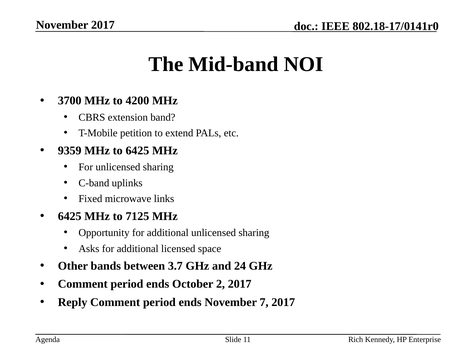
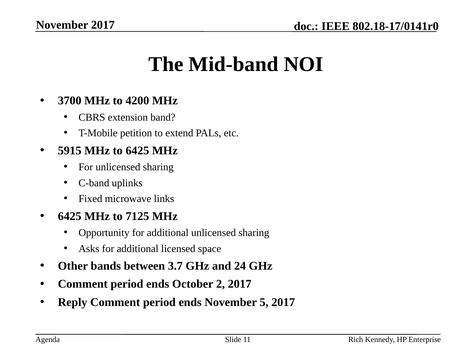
9359: 9359 -> 5915 (70, 151)
7: 7 -> 5 (264, 302)
